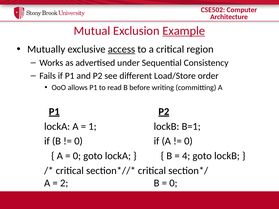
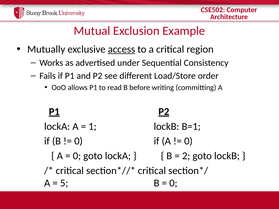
Example underline: present -> none (184, 31)
4: 4 -> 2 (186, 156)
2: 2 -> 5 (64, 183)
